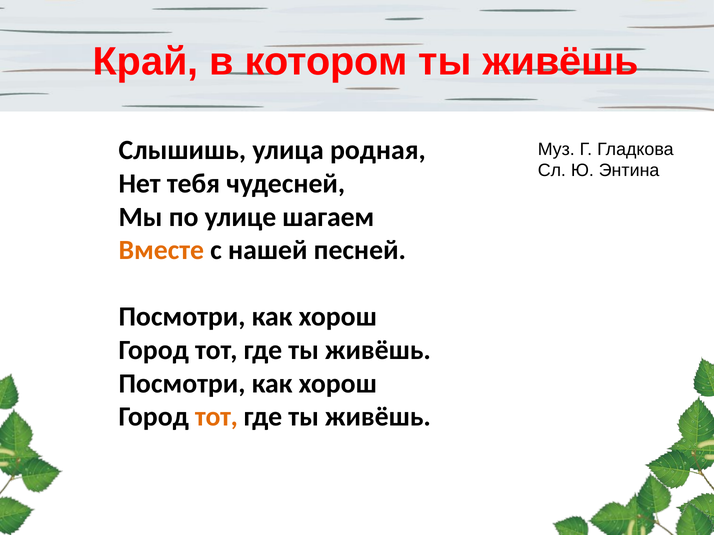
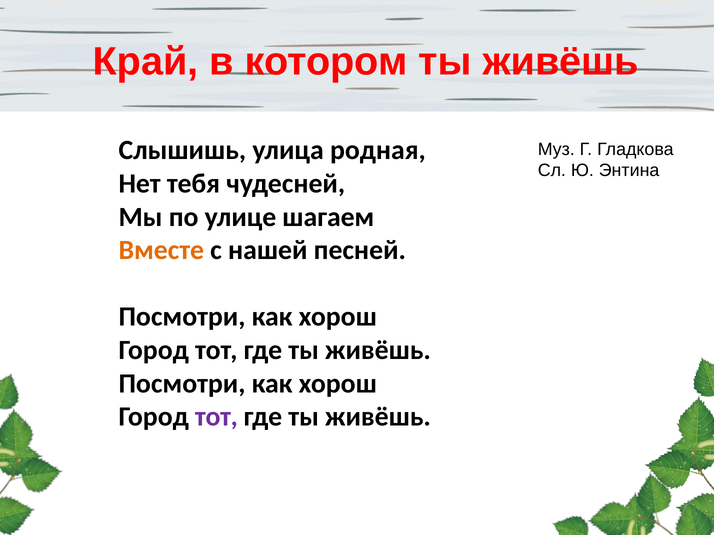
тот colour: orange -> purple (216, 417)
